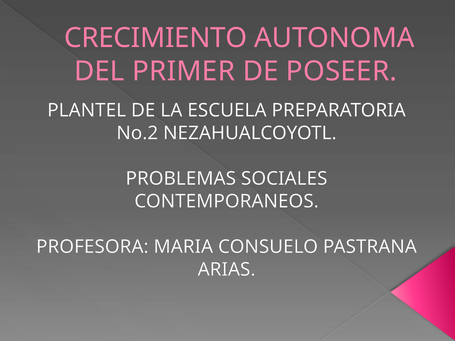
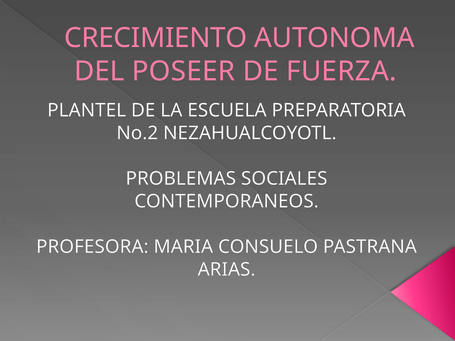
PRIMER: PRIMER -> POSEER (184, 71)
POSEER: POSEER -> FUERZA (341, 71)
